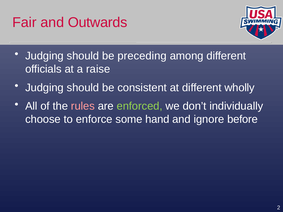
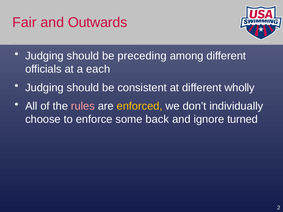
raise: raise -> each (98, 69)
enforced colour: light green -> yellow (140, 106)
hand: hand -> back (157, 120)
before: before -> turned (243, 120)
